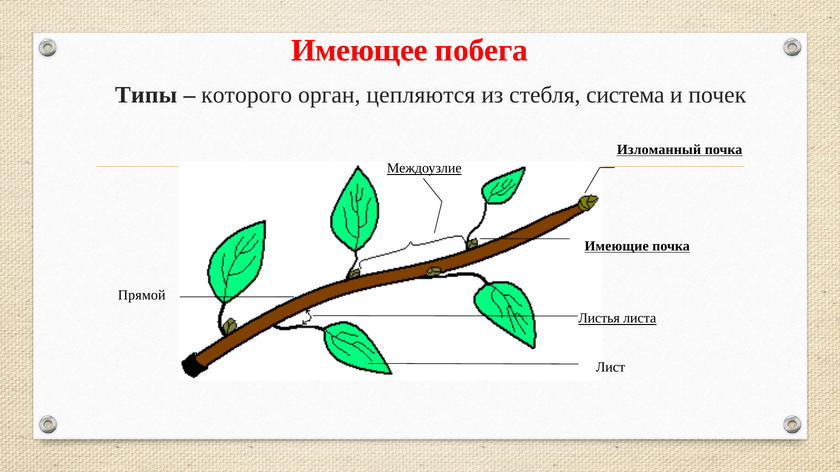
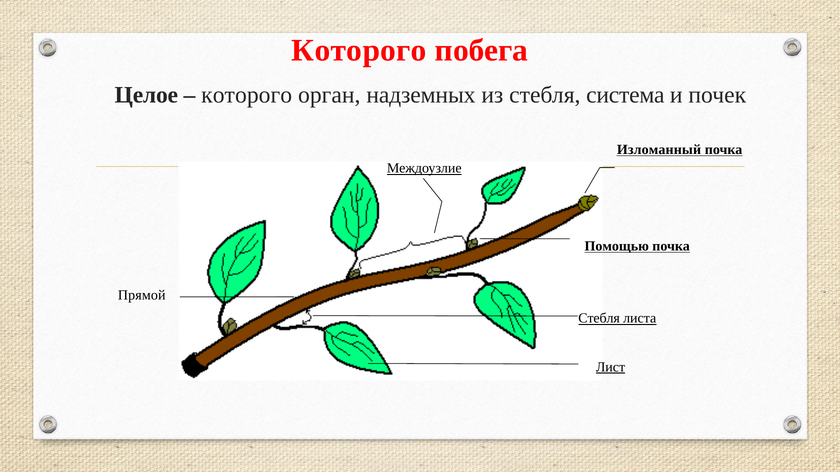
Имеющее: Имеющее -> Которого (359, 50)
Типы: Типы -> Целое (146, 95)
цепляются: цепляются -> надземных (421, 95)
Имеющие: Имеющие -> Помощью (617, 246)
Листья: Листья -> Стебля (599, 319)
Лист underline: none -> present (611, 367)
